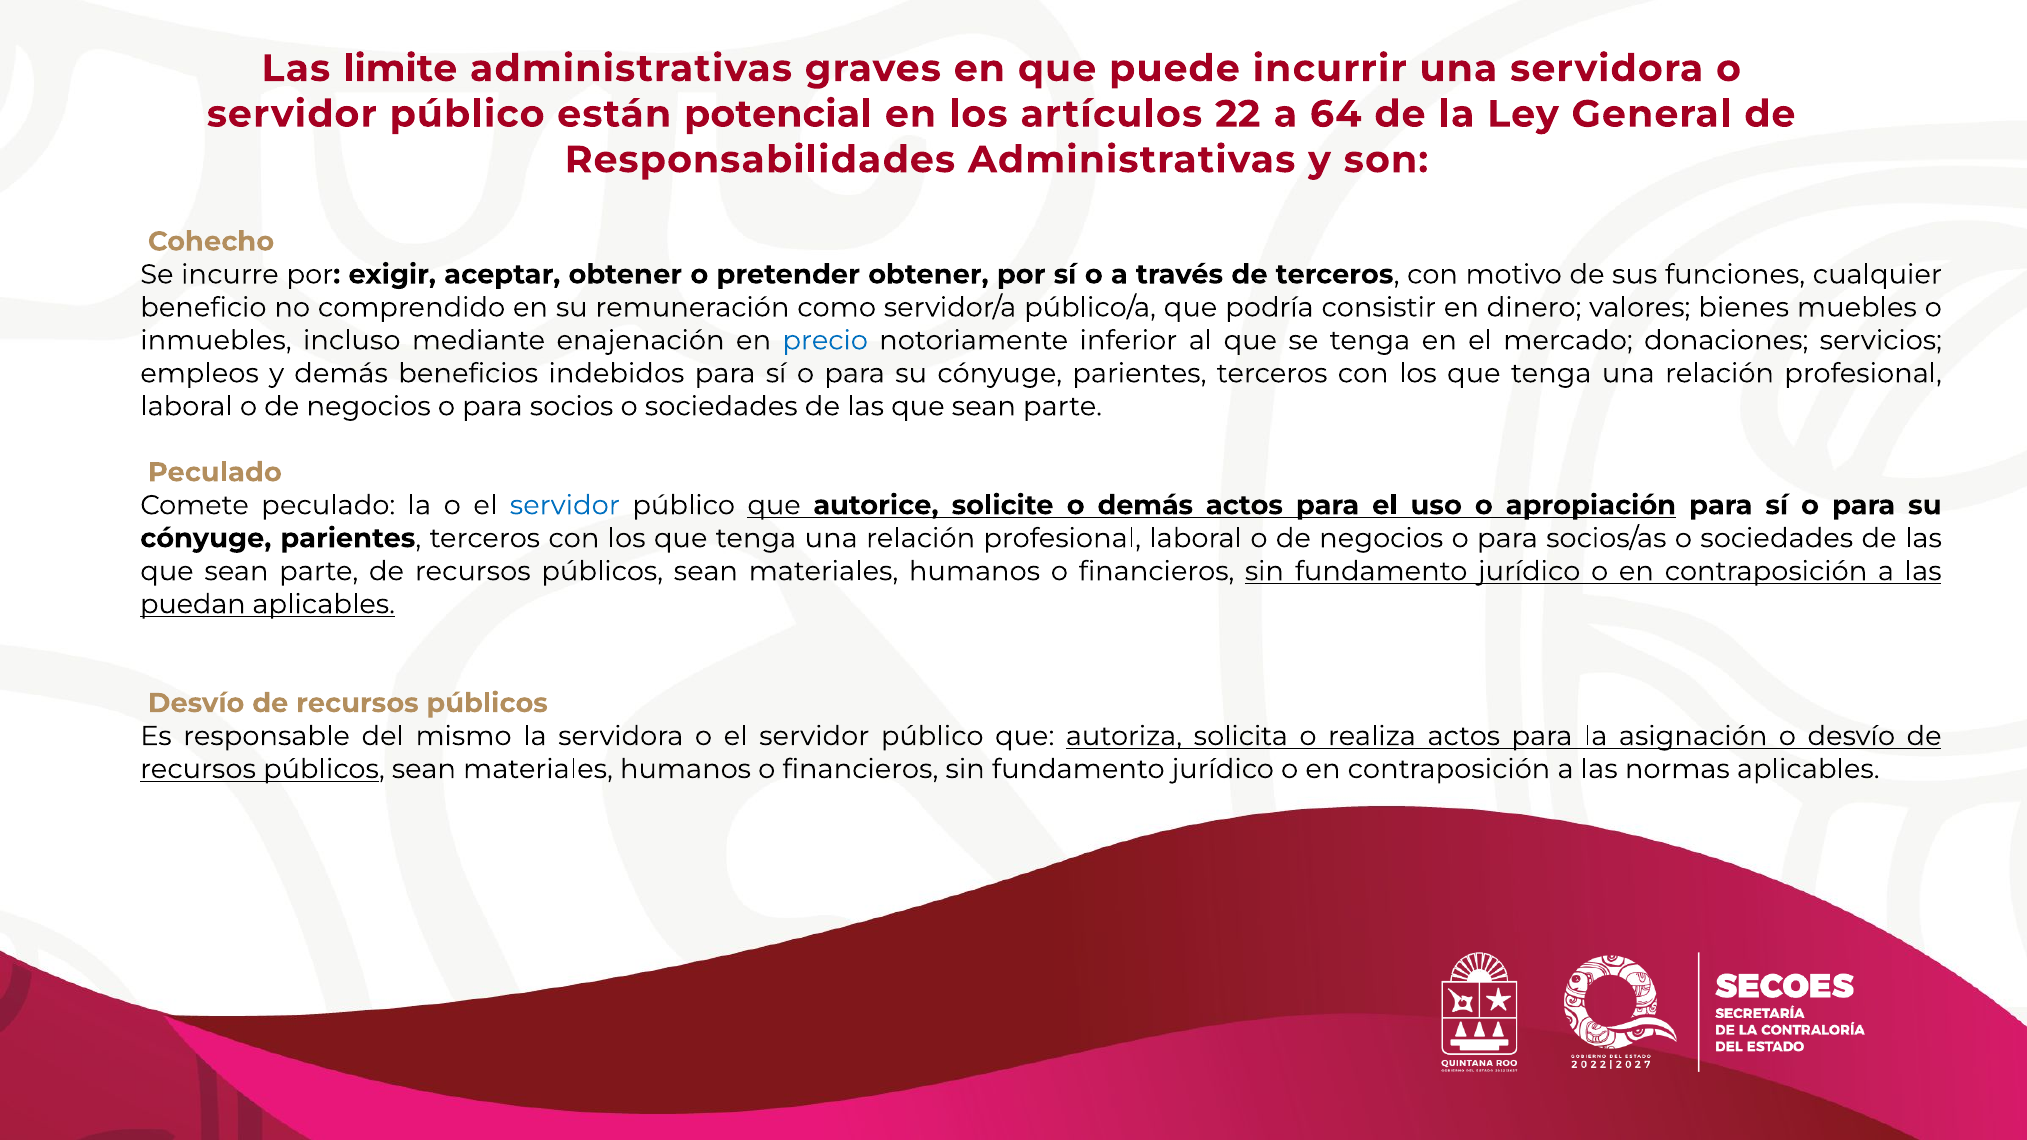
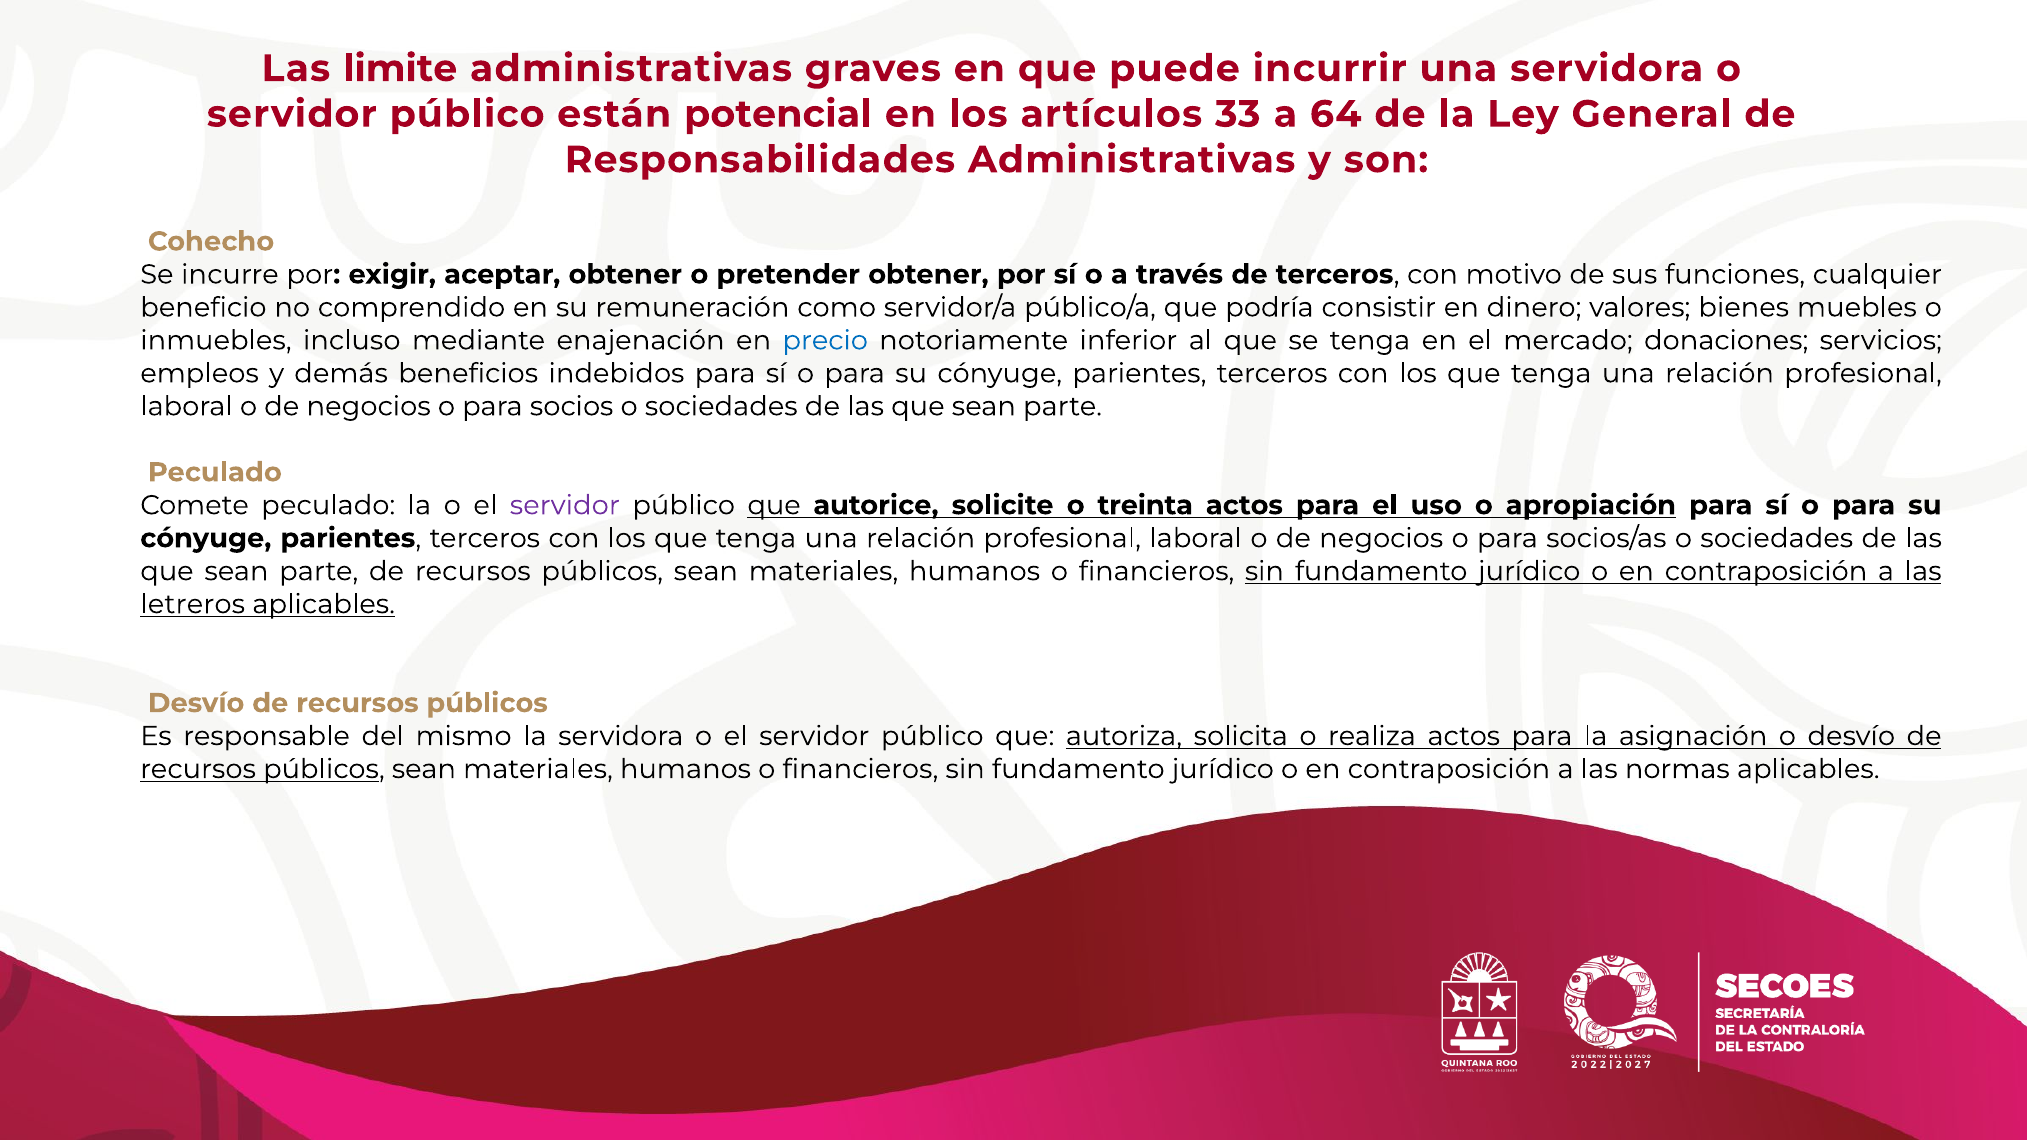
22: 22 -> 33 (1238, 114)
servidor colour: blue -> purple (565, 505)
o demás: demás -> treinta (1145, 505)
puedan: puedan -> letreros (193, 604)
